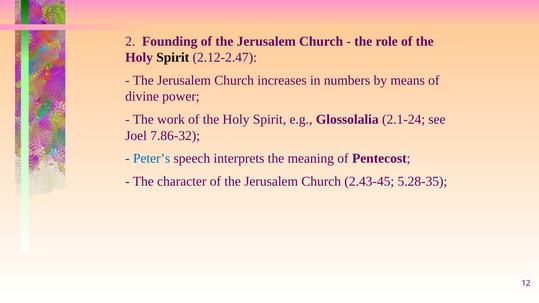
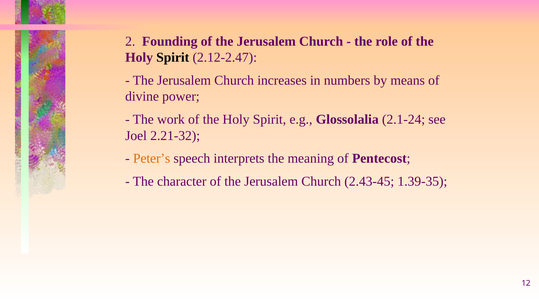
7.86-32: 7.86-32 -> 2.21-32 (175, 136)
Peter’s colour: blue -> orange (152, 159)
5.28-35: 5.28-35 -> 1.39-35 (422, 181)
